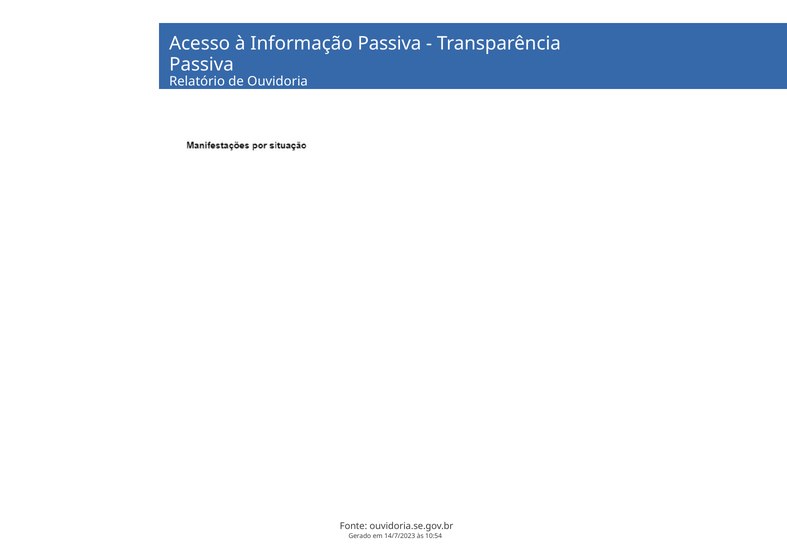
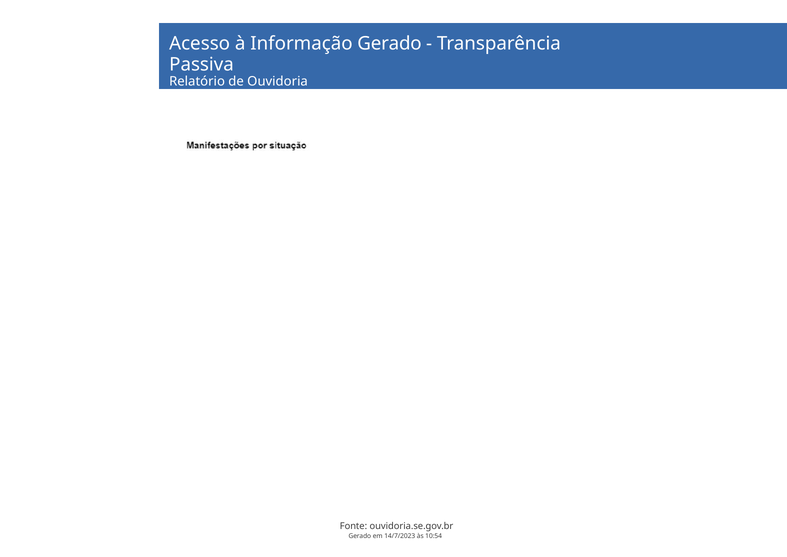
Informação Passiva: Passiva -> Gerado (390, 43)
